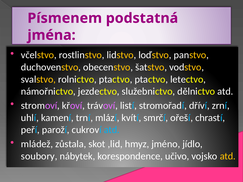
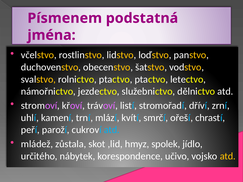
jméno: jméno -> spolek (166, 144)
soubory: soubory -> určitého (39, 156)
